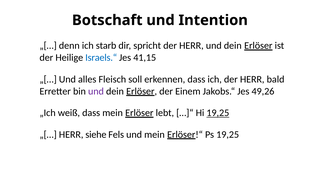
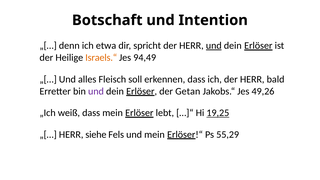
starb: starb -> etwa (106, 46)
und underline: none -> present (214, 46)
Israels.“ colour: blue -> orange (101, 58)
41,15: 41,15 -> 94,49 (145, 58)
Einem: Einem -> Getan (188, 91)
Ps 19,25: 19,25 -> 55,29 (228, 134)
